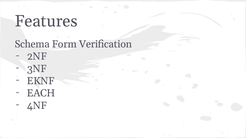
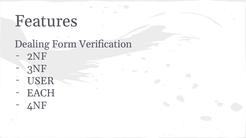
Schema: Schema -> Dealing (32, 44)
EKNF: EKNF -> USER (41, 81)
